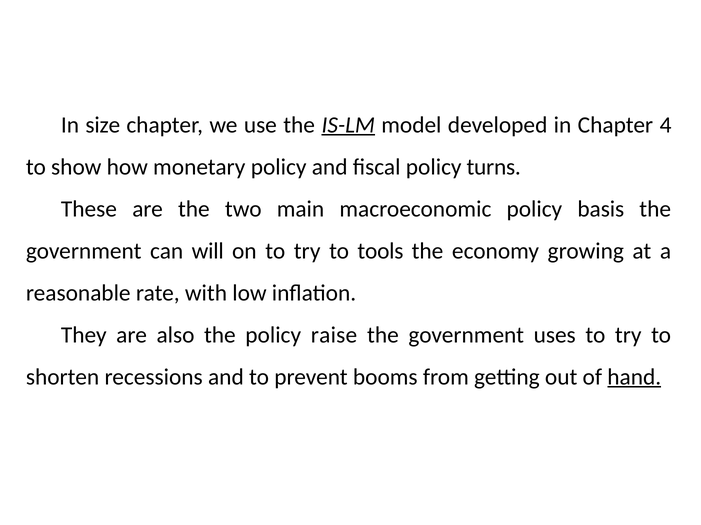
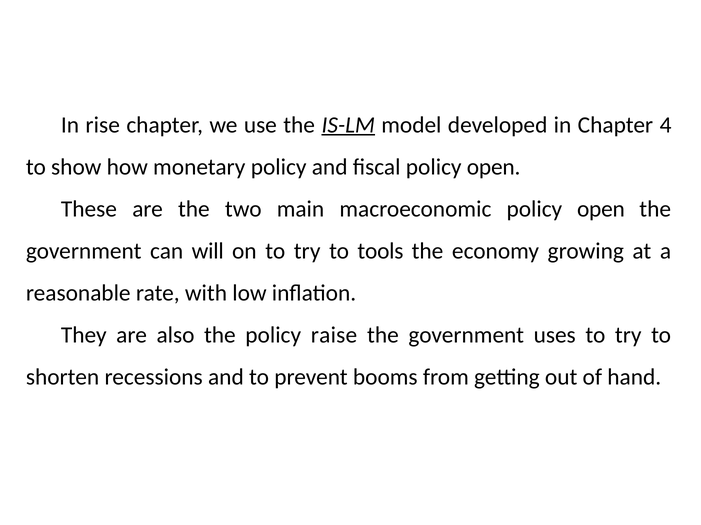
size: size -> rise (103, 125)
fiscal policy turns: turns -> open (494, 167)
macroeconomic policy basis: basis -> open (601, 209)
hand underline: present -> none (634, 377)
